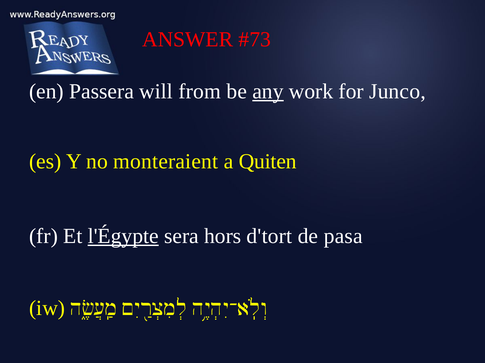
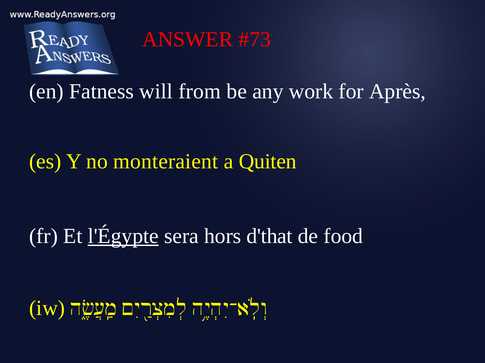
Passera: Passera -> Fatness (102, 92)
any underline: present -> none (268, 92)
Junco: Junco -> Après (398, 92)
d'tort: d'tort -> d'that (270, 237)
pasa: pasa -> food (343, 237)
